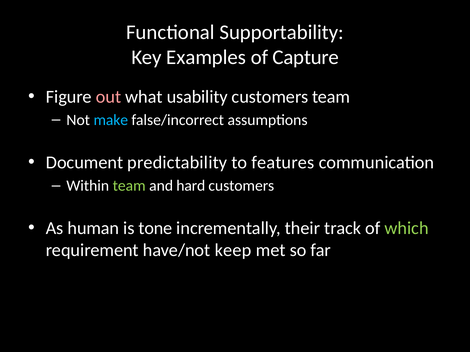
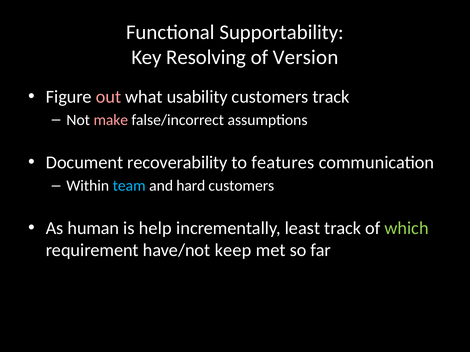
Examples: Examples -> Resolving (206, 57)
Capture: Capture -> Version (306, 57)
customers team: team -> track (331, 97)
make colour: light blue -> pink (111, 120)
predictability: predictability -> recoverability (177, 163)
team colour: light green -> light blue (129, 186)
tone: tone -> help (155, 228)
their: their -> least (302, 228)
